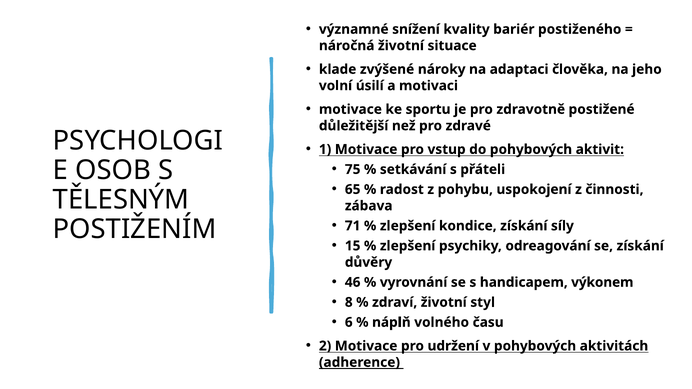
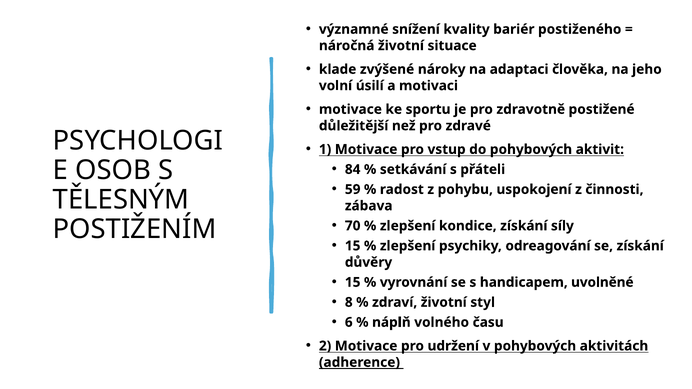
75: 75 -> 84 (353, 169)
65: 65 -> 59 (353, 190)
71: 71 -> 70 (353, 226)
46: 46 -> 15 (353, 282)
výkonem: výkonem -> uvolněné (602, 282)
